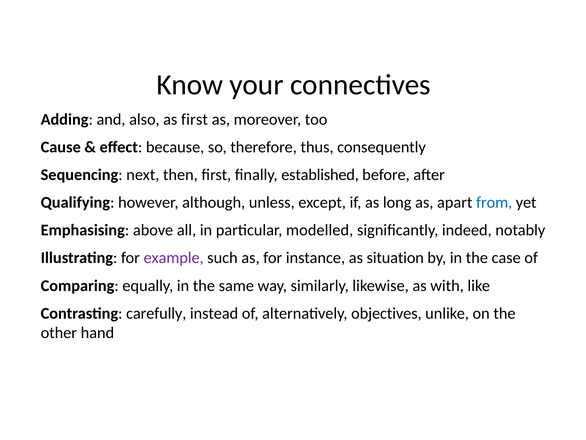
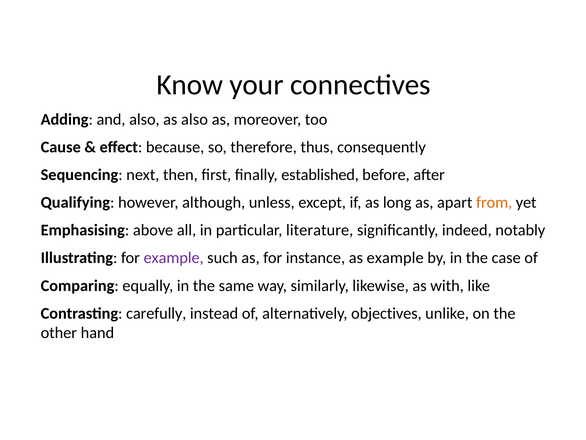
as first: first -> also (194, 119)
from colour: blue -> orange (494, 202)
modelled: modelled -> literature (320, 230)
as situation: situation -> example (395, 258)
